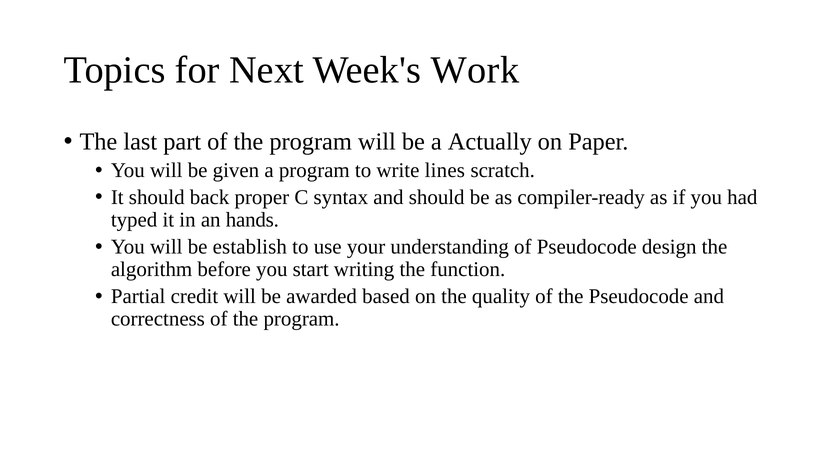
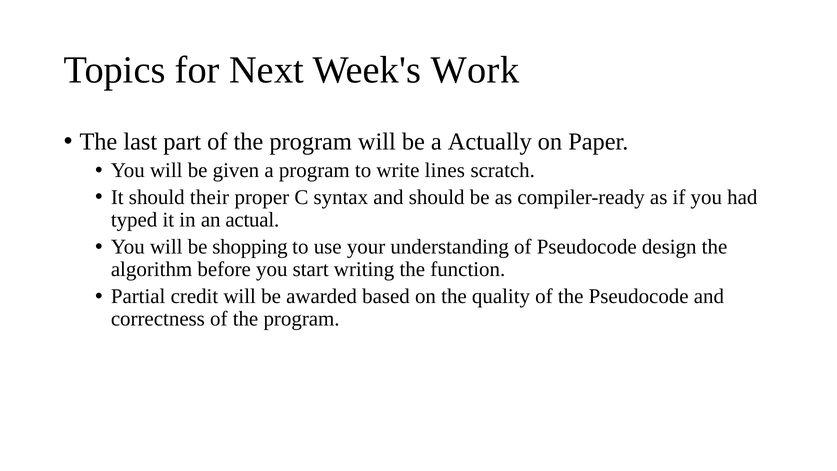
back: back -> their (209, 197)
hands: hands -> actual (252, 220)
establish: establish -> shopping (250, 247)
